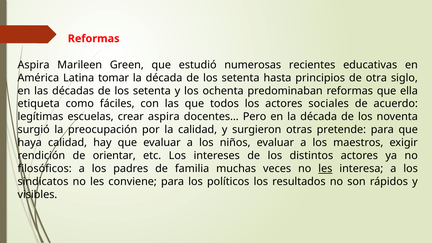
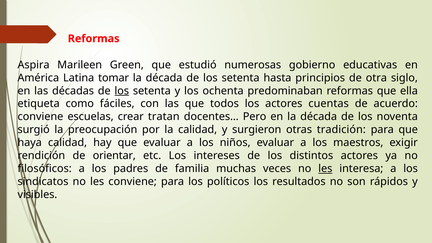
recientes: recientes -> gobierno (312, 65)
los underline: none -> present (122, 91)
sociales: sociales -> cuentas (329, 104)
legítimas: legítimas -> conviene (40, 117)
crear aspira: aspira -> tratan (164, 117)
pretende: pretende -> tradición (341, 130)
